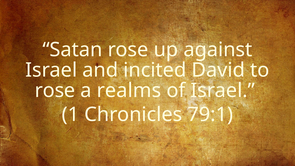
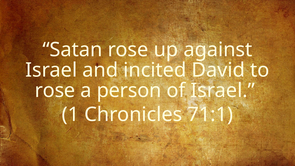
realms: realms -> person (129, 90)
79:1: 79:1 -> 71:1 (210, 114)
